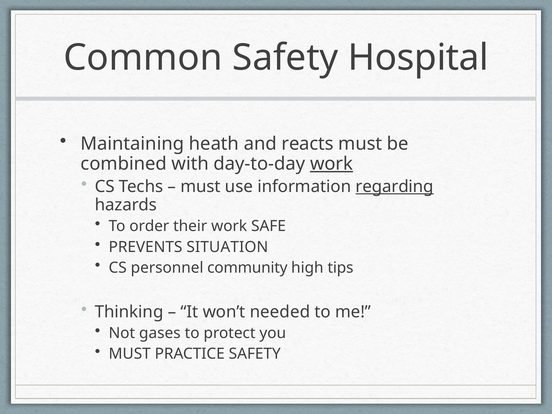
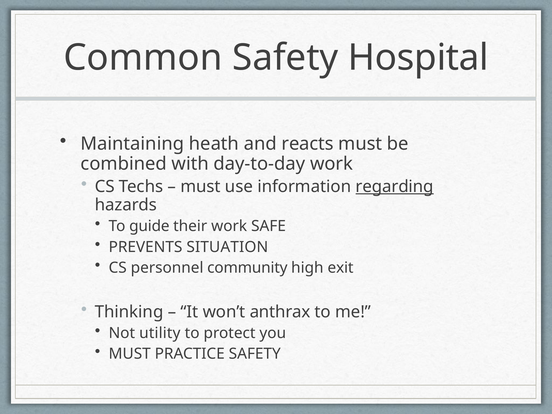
work underline: present -> none (332, 164)
order: order -> guide (149, 226)
tips: tips -> exit (341, 268)
needed: needed -> anthrax (280, 312)
gases: gases -> utility (160, 333)
